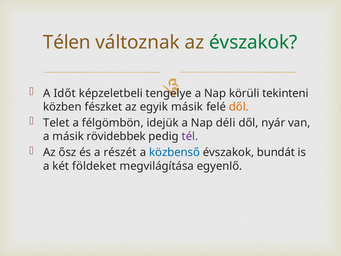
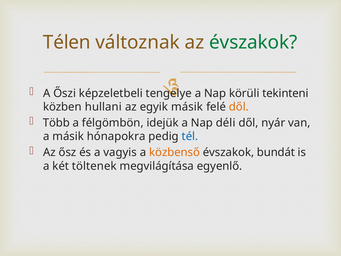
Időt: Időt -> Őszi (65, 93)
fészket: fészket -> hullani (103, 107)
Telet: Telet -> Több (56, 123)
rövidebbek: rövidebbek -> hónapokra (116, 136)
tél colour: purple -> blue (190, 136)
részét: részét -> vagyis (120, 152)
közbenső colour: blue -> orange (175, 152)
földeket: földeket -> töltenek (94, 166)
